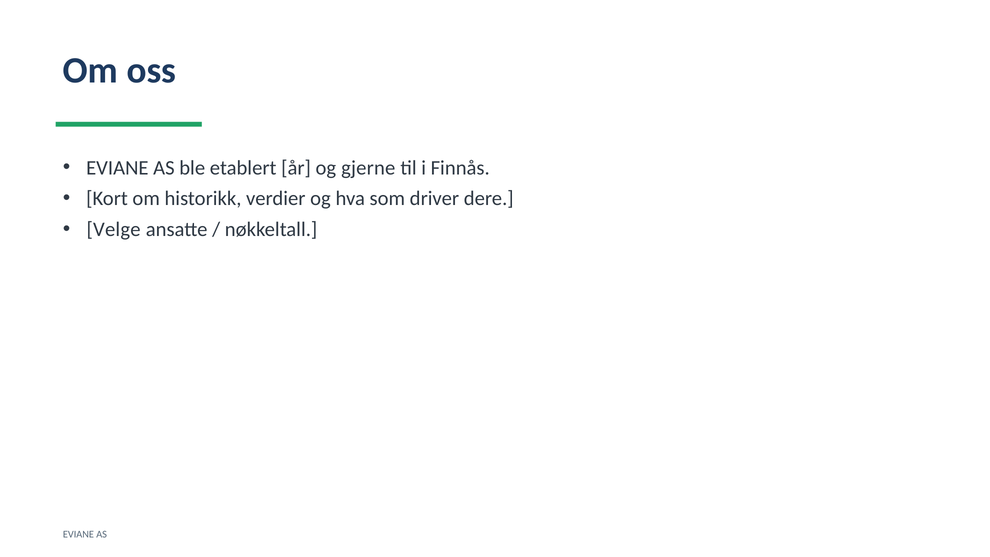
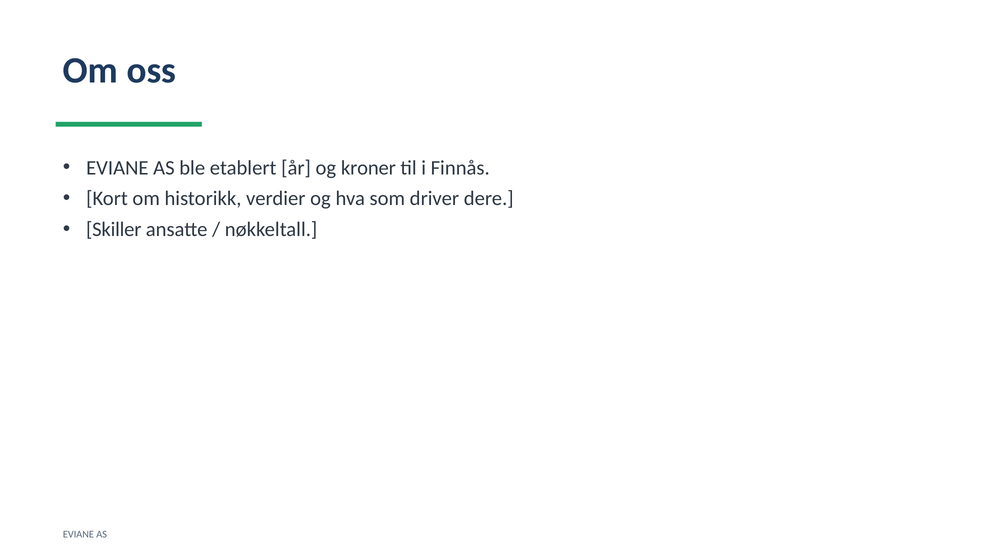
gjerne: gjerne -> kroner (368, 168)
Velge: Velge -> Skiller (114, 230)
